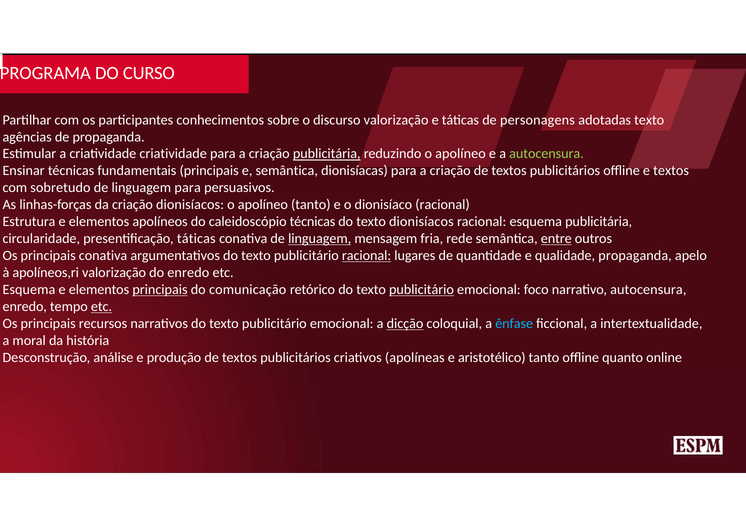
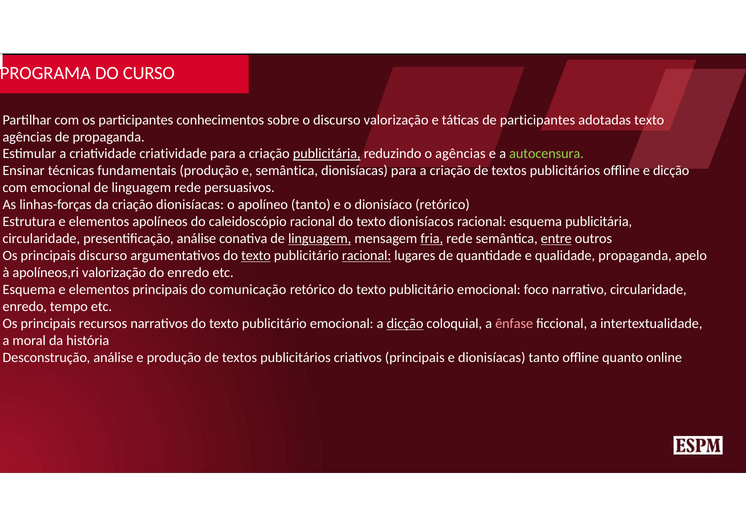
de personagens: personagens -> participantes (538, 120)
reduzindo o apolíneo: apolíneo -> agências (460, 154)
fundamentais principais: principais -> produção (209, 171)
e textos: textos -> dicção (671, 171)
com sobretudo: sobretudo -> emocional (60, 188)
linguagem para: para -> rede (188, 188)
criação dionisíacos: dionisíacos -> dionisíacas (190, 205)
dionisíaco racional: racional -> retórico (442, 205)
caleidoscópio técnicas: técnicas -> racional (313, 222)
presentificação táticas: táticas -> análise (196, 239)
fria underline: none -> present (432, 239)
principais conativa: conativa -> discurso (103, 256)
texto underline: none -> present (256, 256)
principais underline: present -> none (160, 290)
publicitário underline: present -> none (421, 290)
narrativo autocensura: autocensura -> circularidade (648, 290)
etc underline: present -> none (101, 307)
ênfase colour: light blue -> pink (514, 324)
criativos apolíneas: apolíneas -> principais (415, 358)
e aristotélico: aristotélico -> dionisíacas (492, 358)
